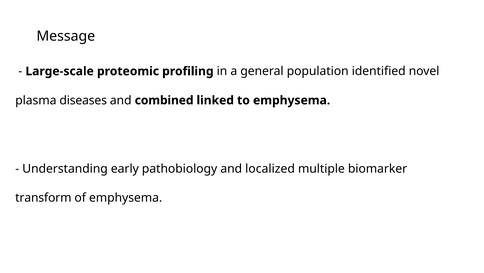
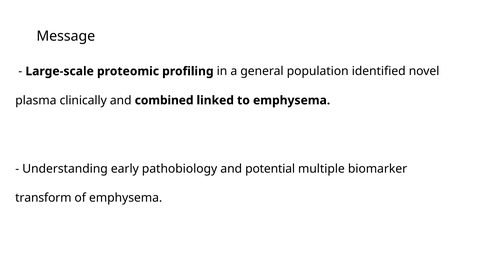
diseases: diseases -> clinically (83, 100)
localized: localized -> potential (270, 168)
